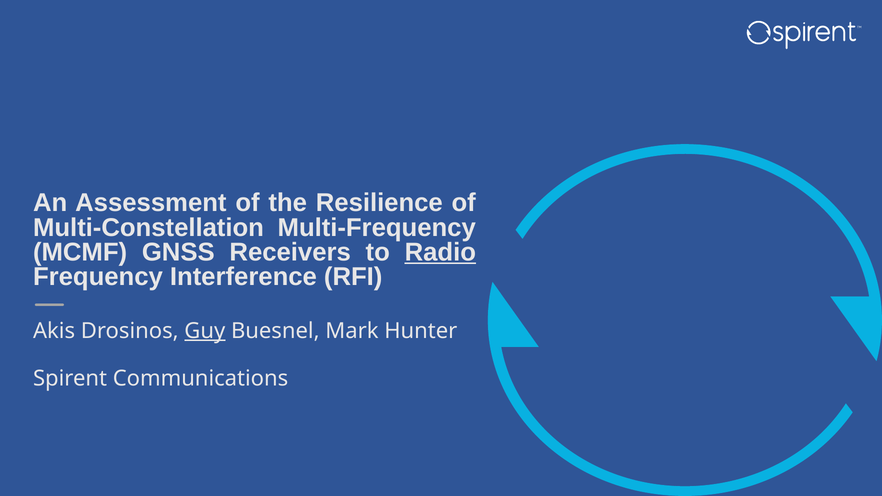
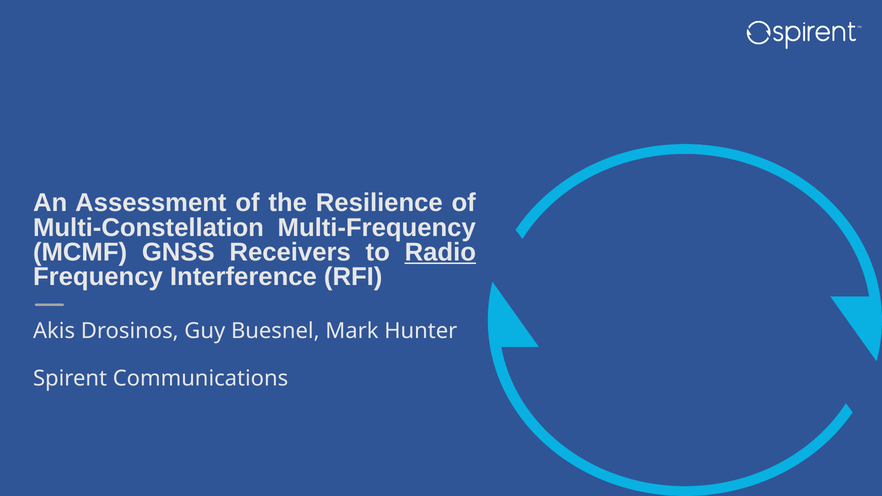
Guy underline: present -> none (205, 331)
